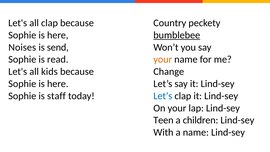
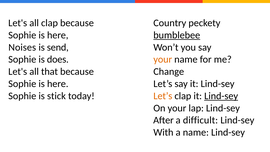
read: read -> does (58, 59)
kids: kids -> that (50, 72)
staff: staff -> stick (56, 96)
Let’s colour: blue -> orange (163, 96)
Lind-sey underline: none -> present (221, 96)
Teen: Teen -> After (163, 120)
children: children -> difficult (200, 120)
